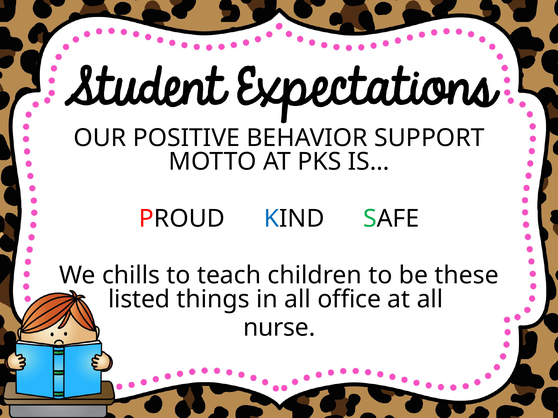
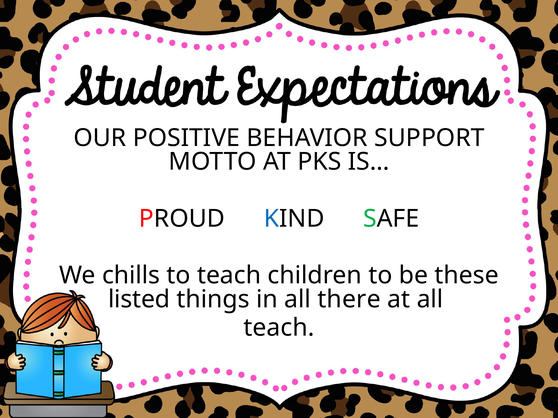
office: office -> there (349, 300)
nurse: nurse -> teach (279, 328)
